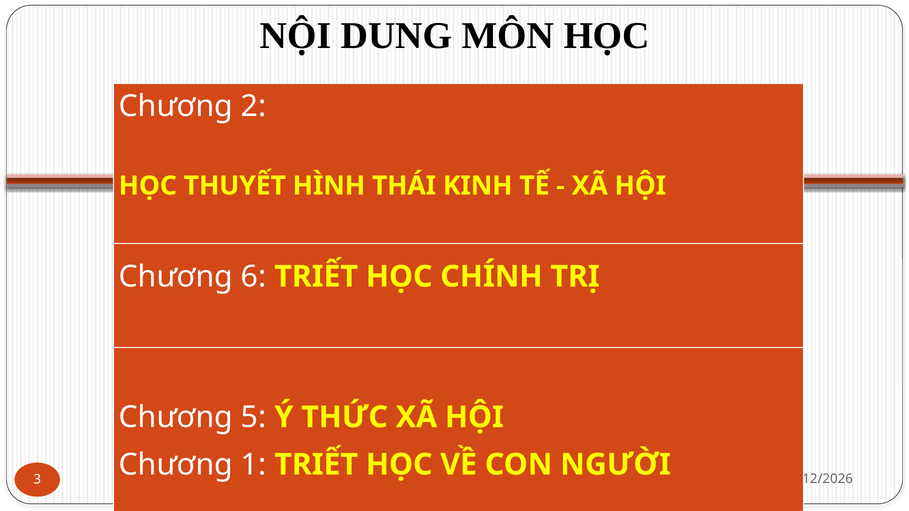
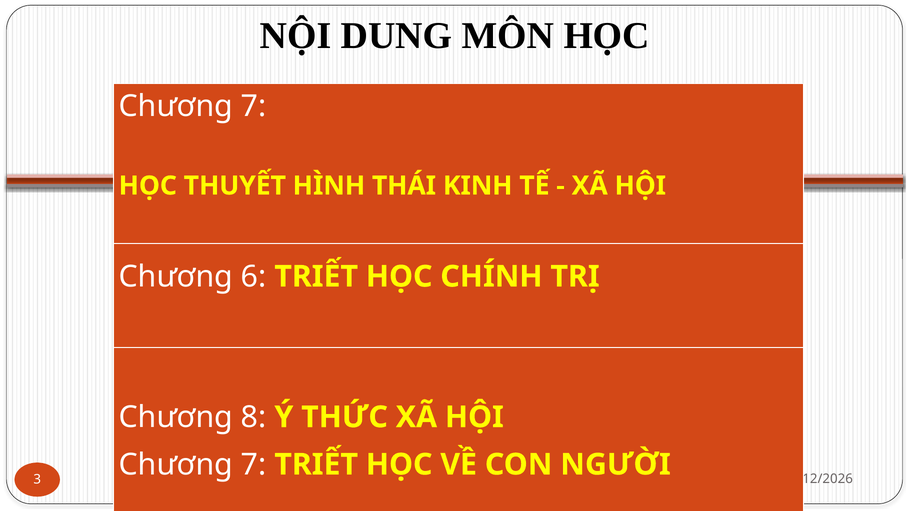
2: 2 -> 7 (254, 106)
5: 5 -> 8 (254, 417)
1: 1 -> 7 (254, 465)
